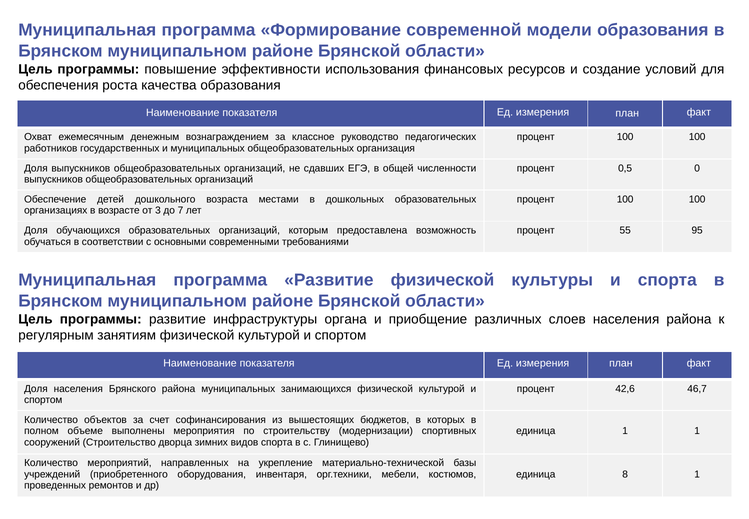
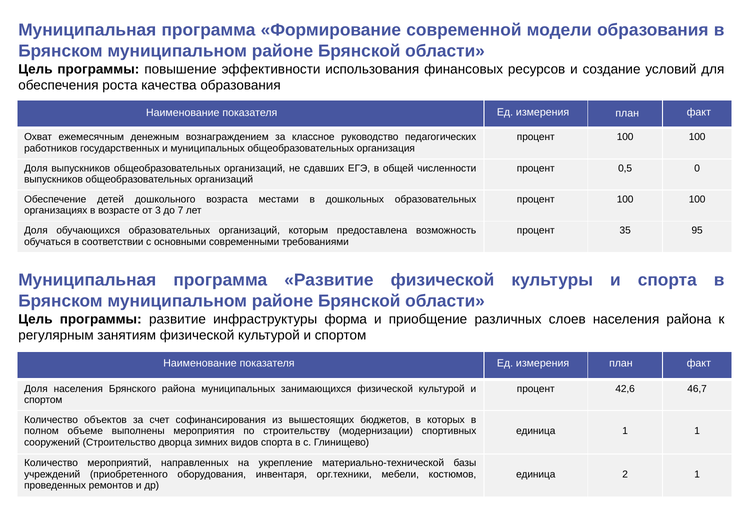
55: 55 -> 35 (625, 230)
органа: органа -> форма (346, 319)
8: 8 -> 2 (625, 474)
